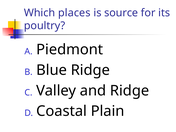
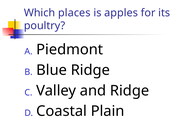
source: source -> apples (121, 13)
